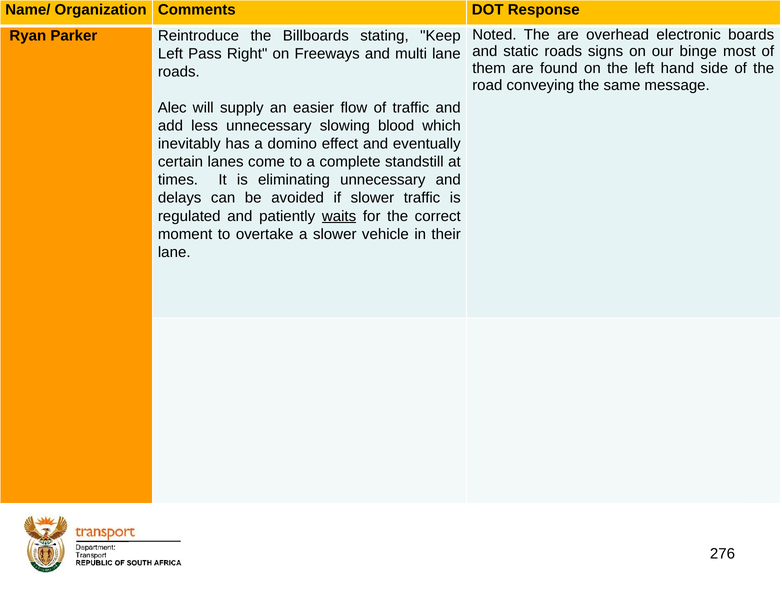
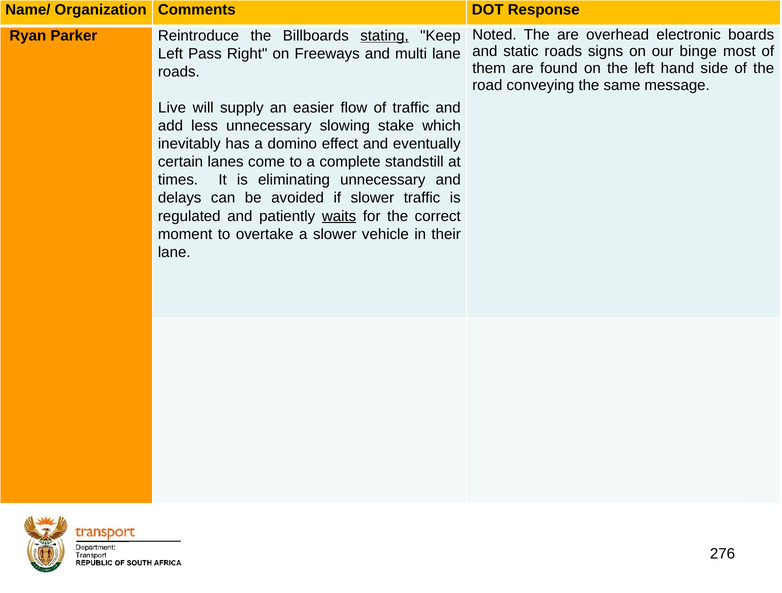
stating underline: none -> present (385, 36)
Alec: Alec -> Live (172, 108)
blood: blood -> stake (396, 126)
